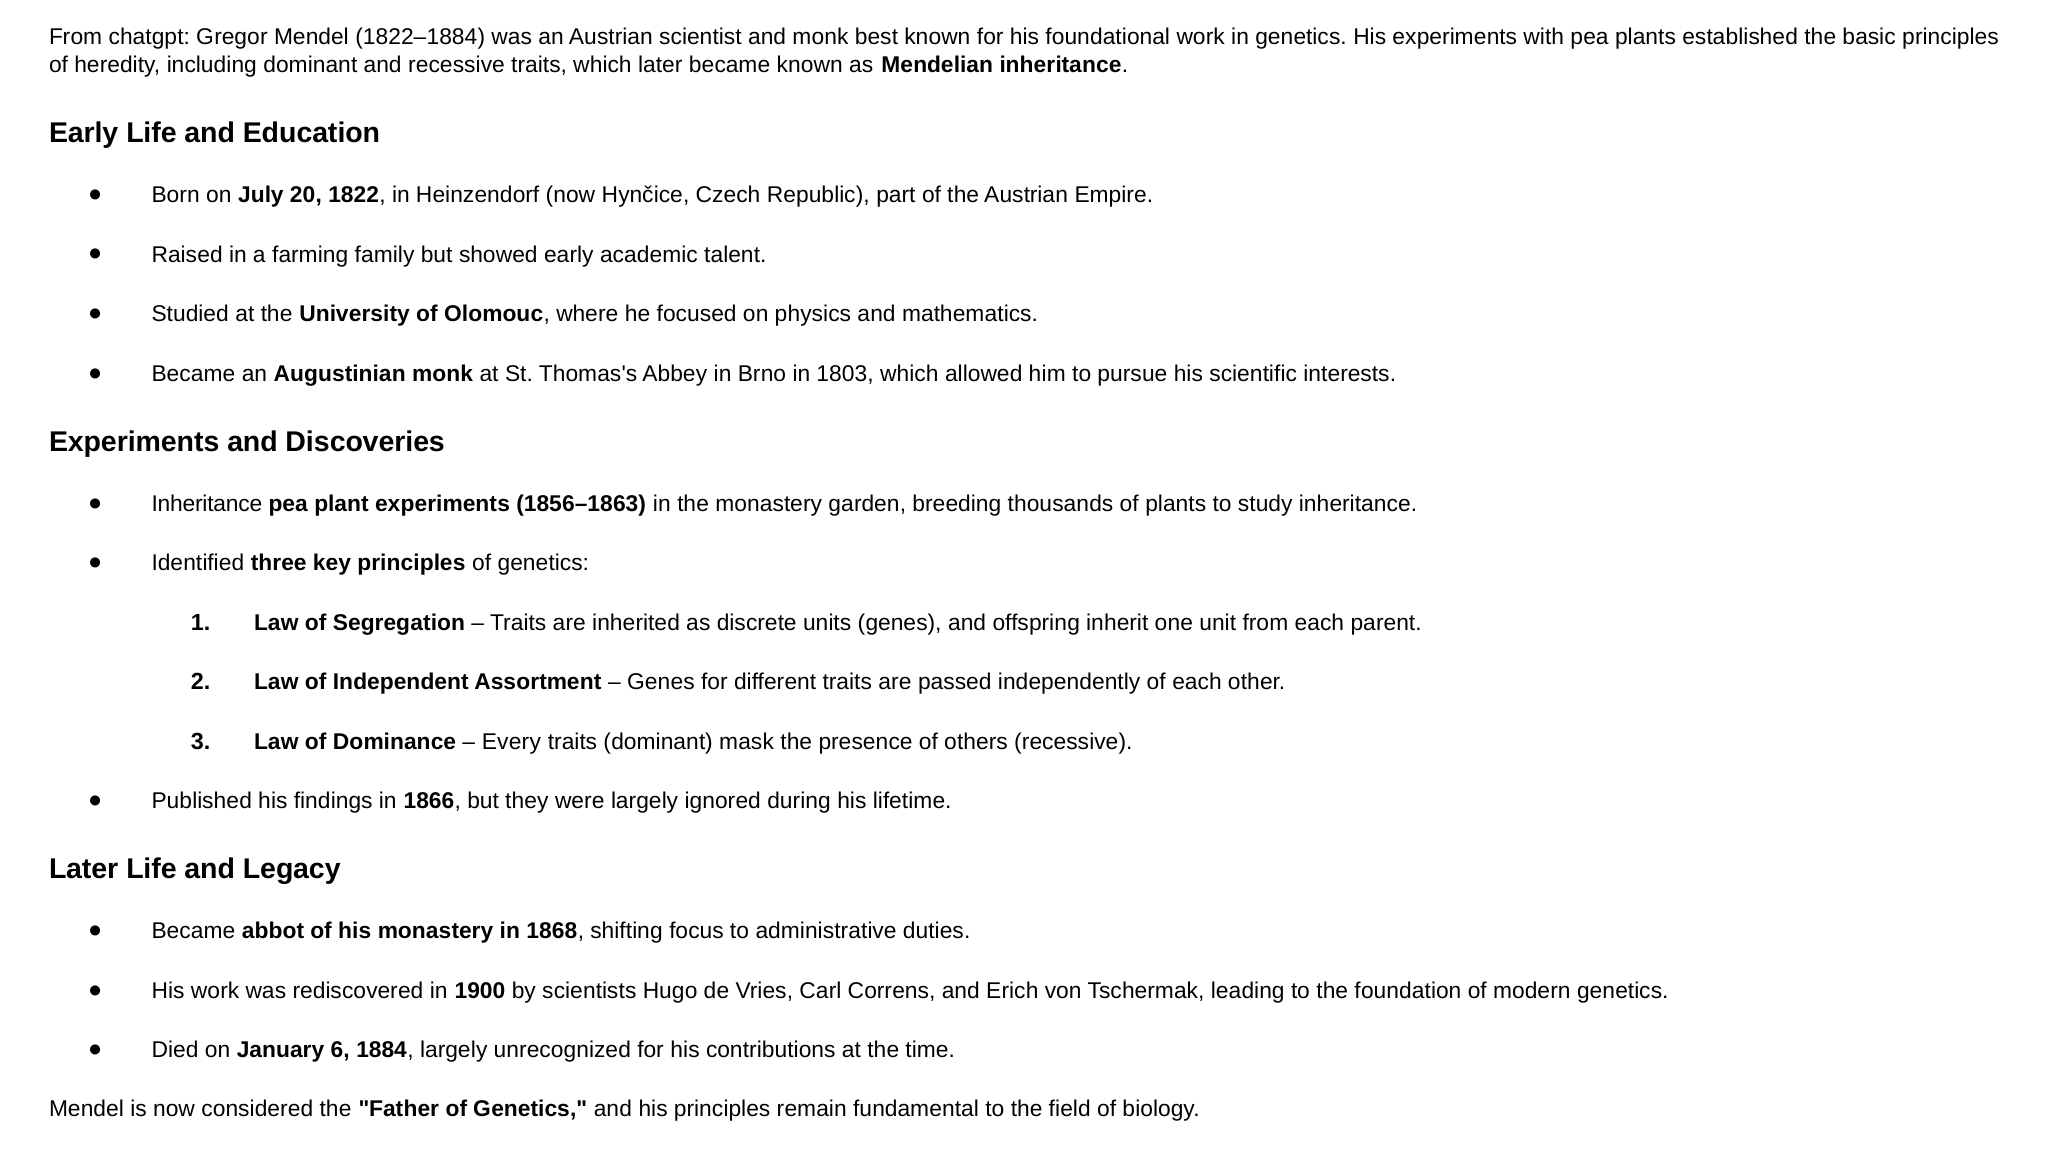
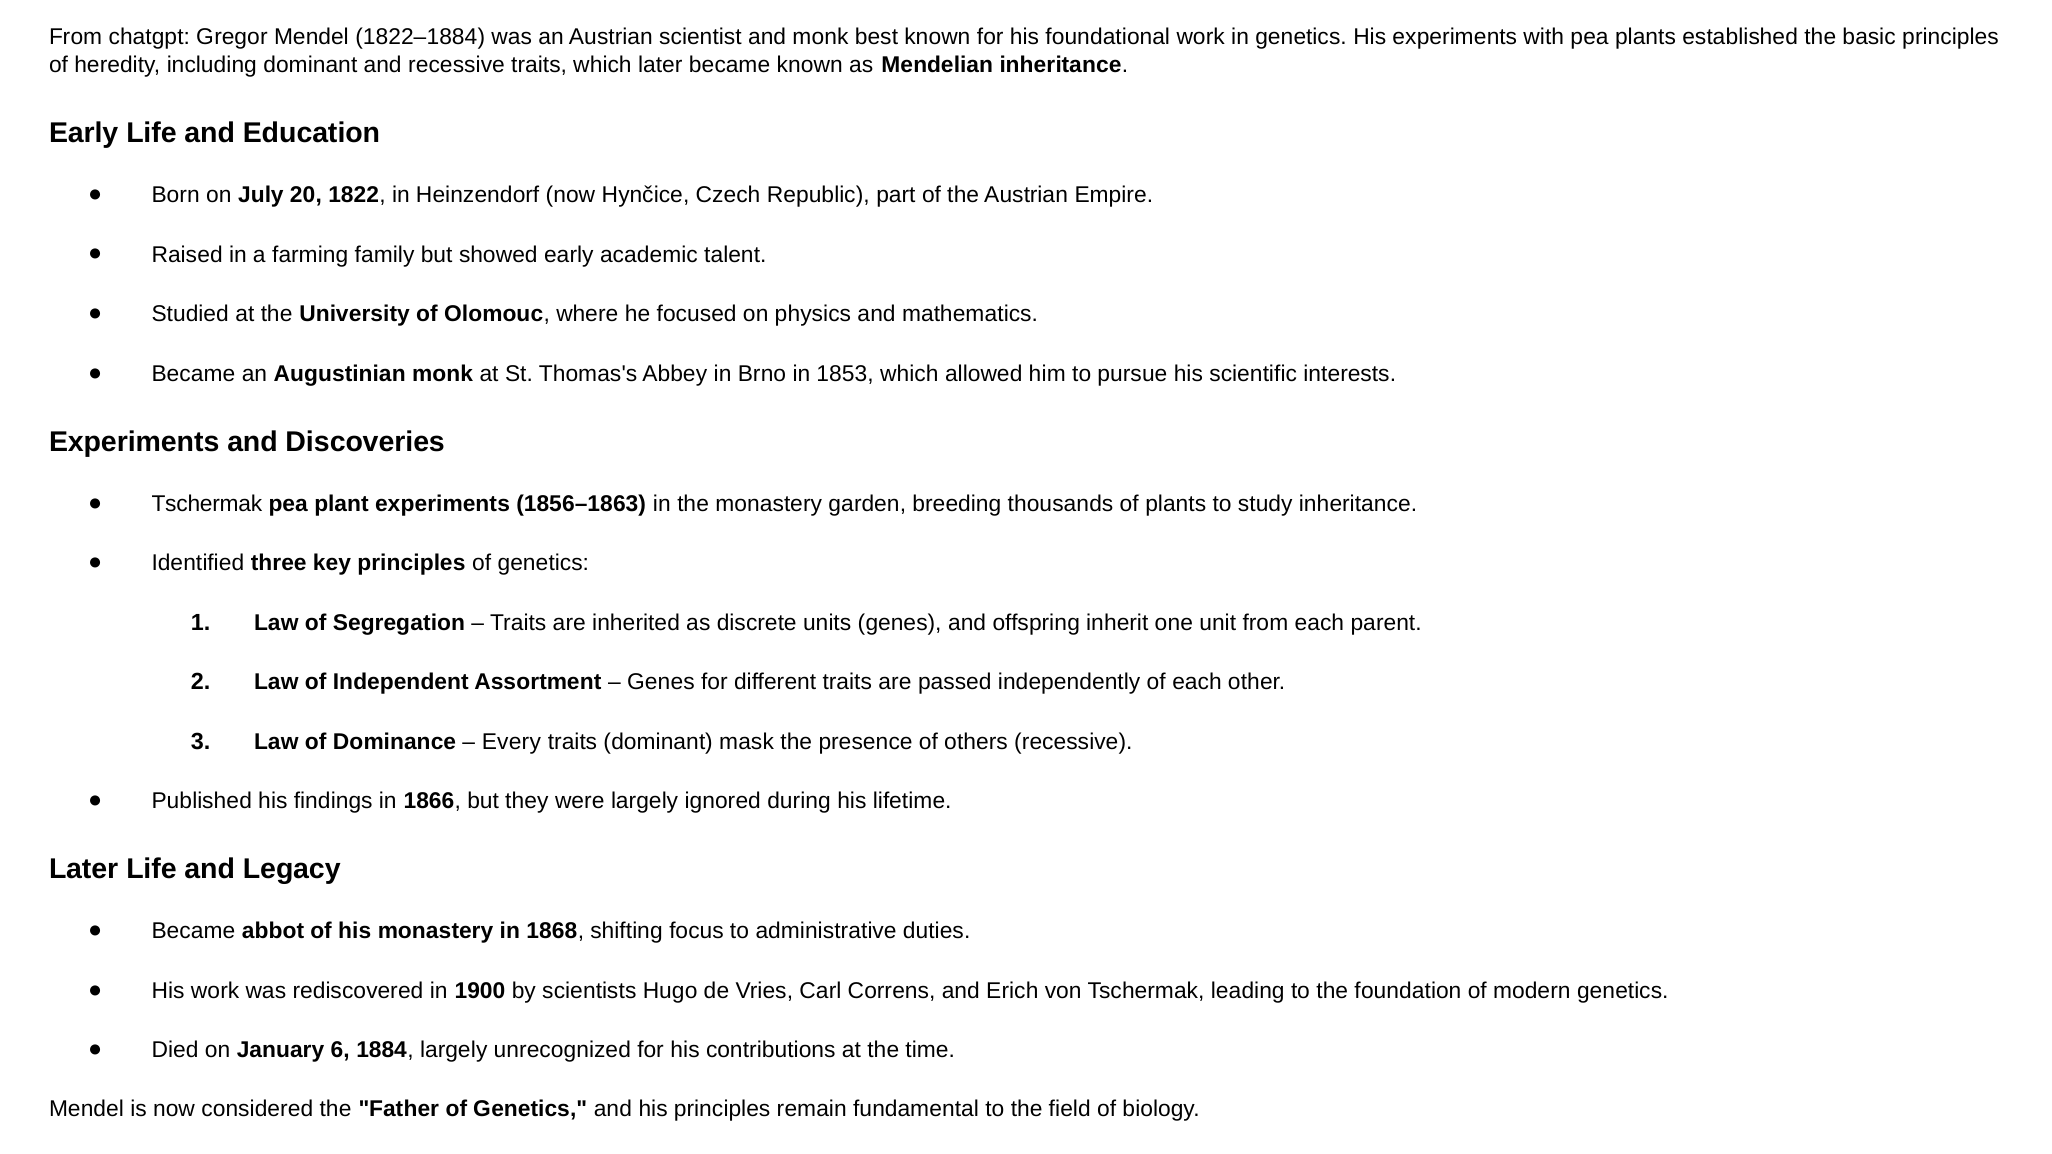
1803: 1803 -> 1853 (845, 374)
Inheritance: Inheritance -> Tschermak (207, 504)
